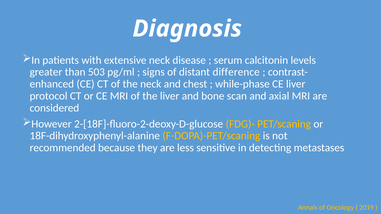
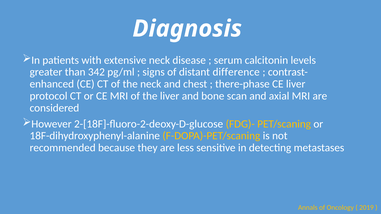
503: 503 -> 342 (96, 72)
while-phase: while-phase -> there-phase (242, 84)
